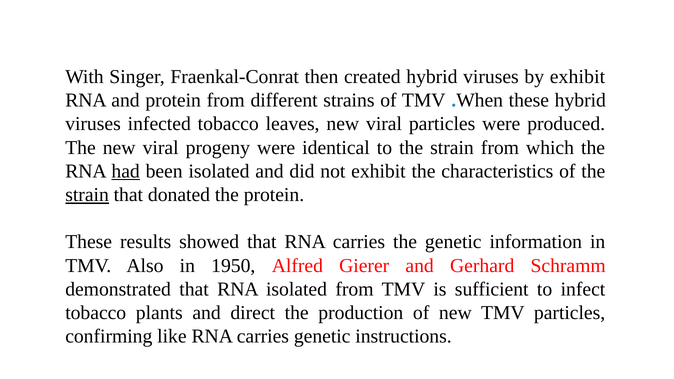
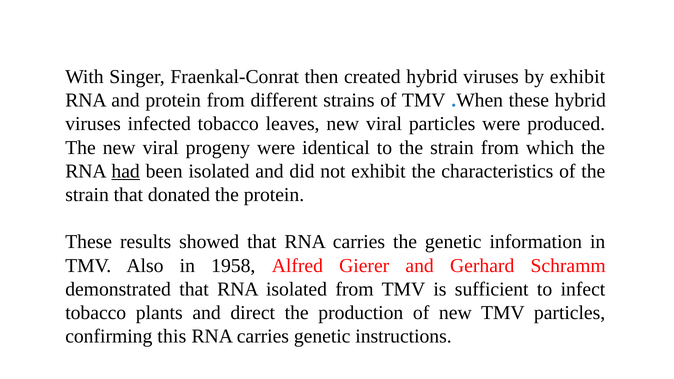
strain underline: present -> none (87, 195)
1950: 1950 -> 1958 (233, 266)
like: like -> this (172, 336)
